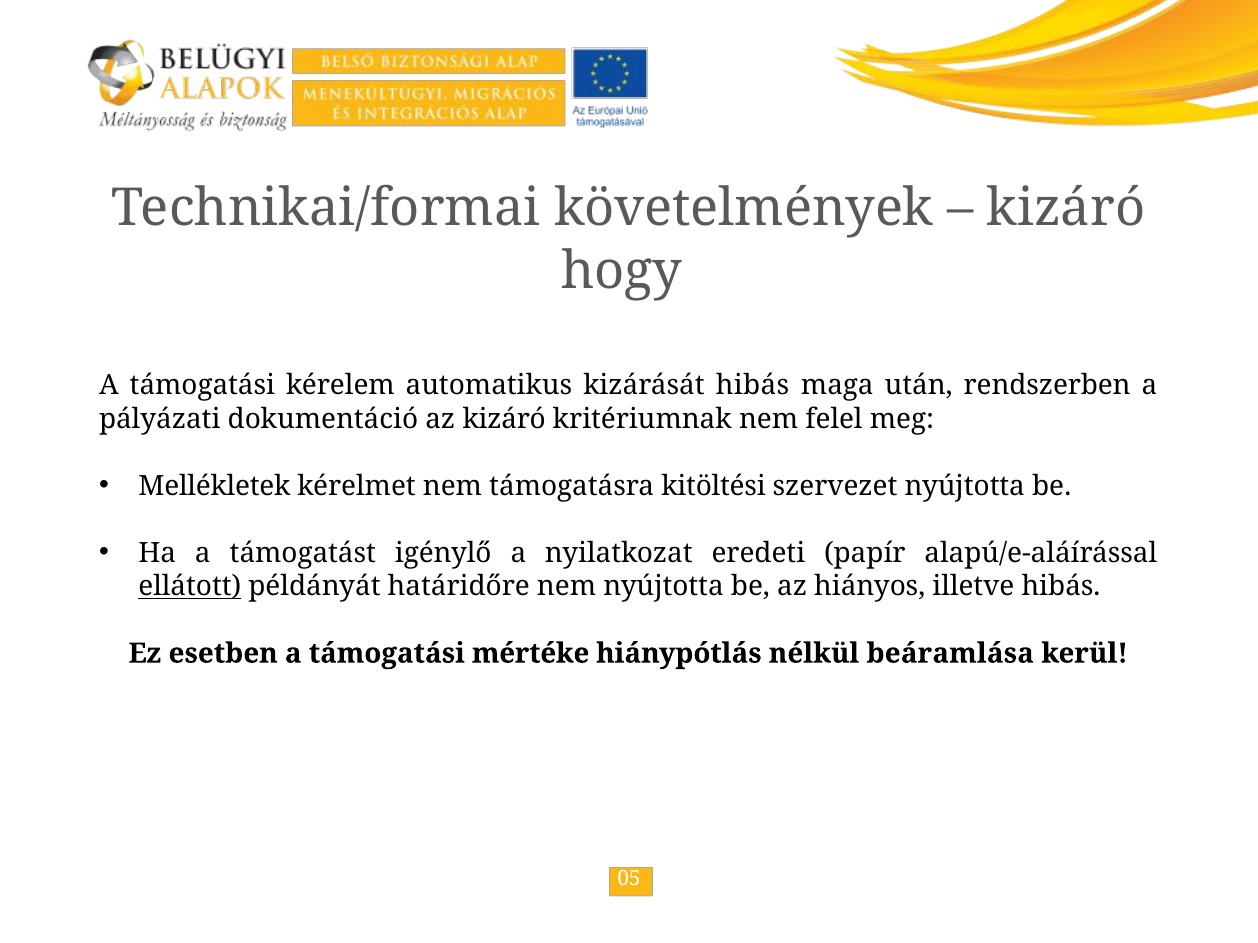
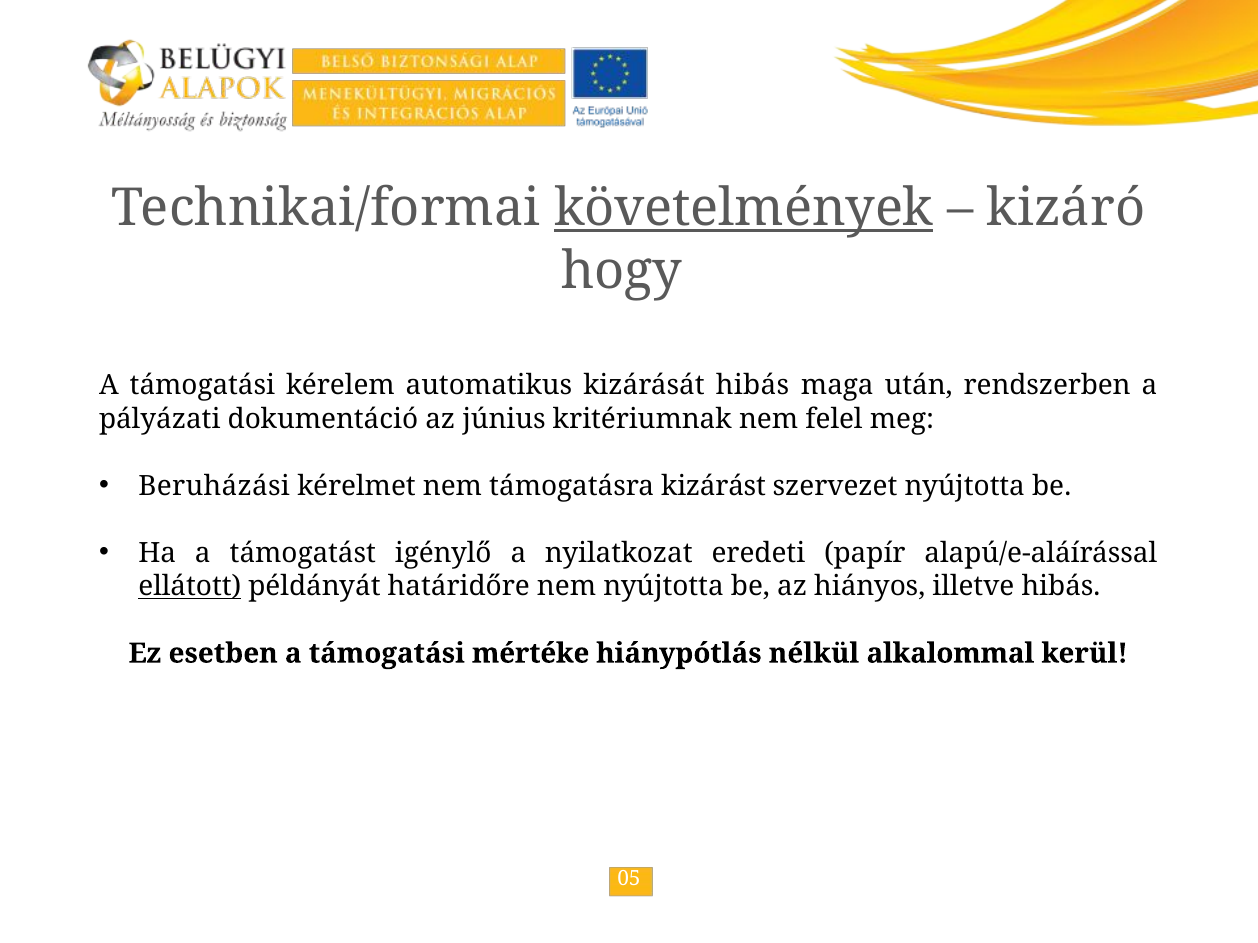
követelmények underline: none -> present (744, 208)
az kizáró: kizáró -> június (504, 419)
Mellékletek: Mellékletek -> Beruházási (214, 486)
kitöltési: kitöltési -> kizárást (714, 486)
beáramlása: beáramlása -> alkalommal (950, 654)
